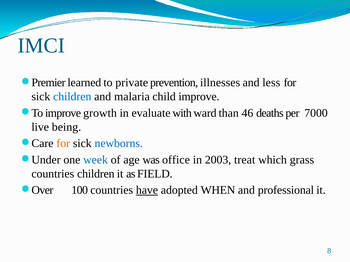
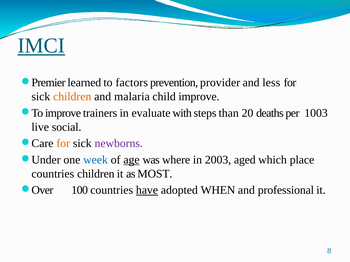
IMCI underline: none -> present (41, 46)
private: private -> factors (132, 83)
illnesses: illnesses -> provider (220, 83)
children colour: blue -> orange (72, 97)
growth: growth -> trainers (100, 113)
ward: ward -> steps (205, 113)
46: 46 -> 20 (247, 113)
7000: 7000 -> 1003 (316, 113)
being: being -> social (67, 127)
newborns colour: blue -> purple (119, 144)
age underline: none -> present (131, 160)
office: office -> where (176, 160)
treat: treat -> aged (245, 160)
grass: grass -> place (302, 160)
FIELD: FIELD -> MOST (155, 174)
